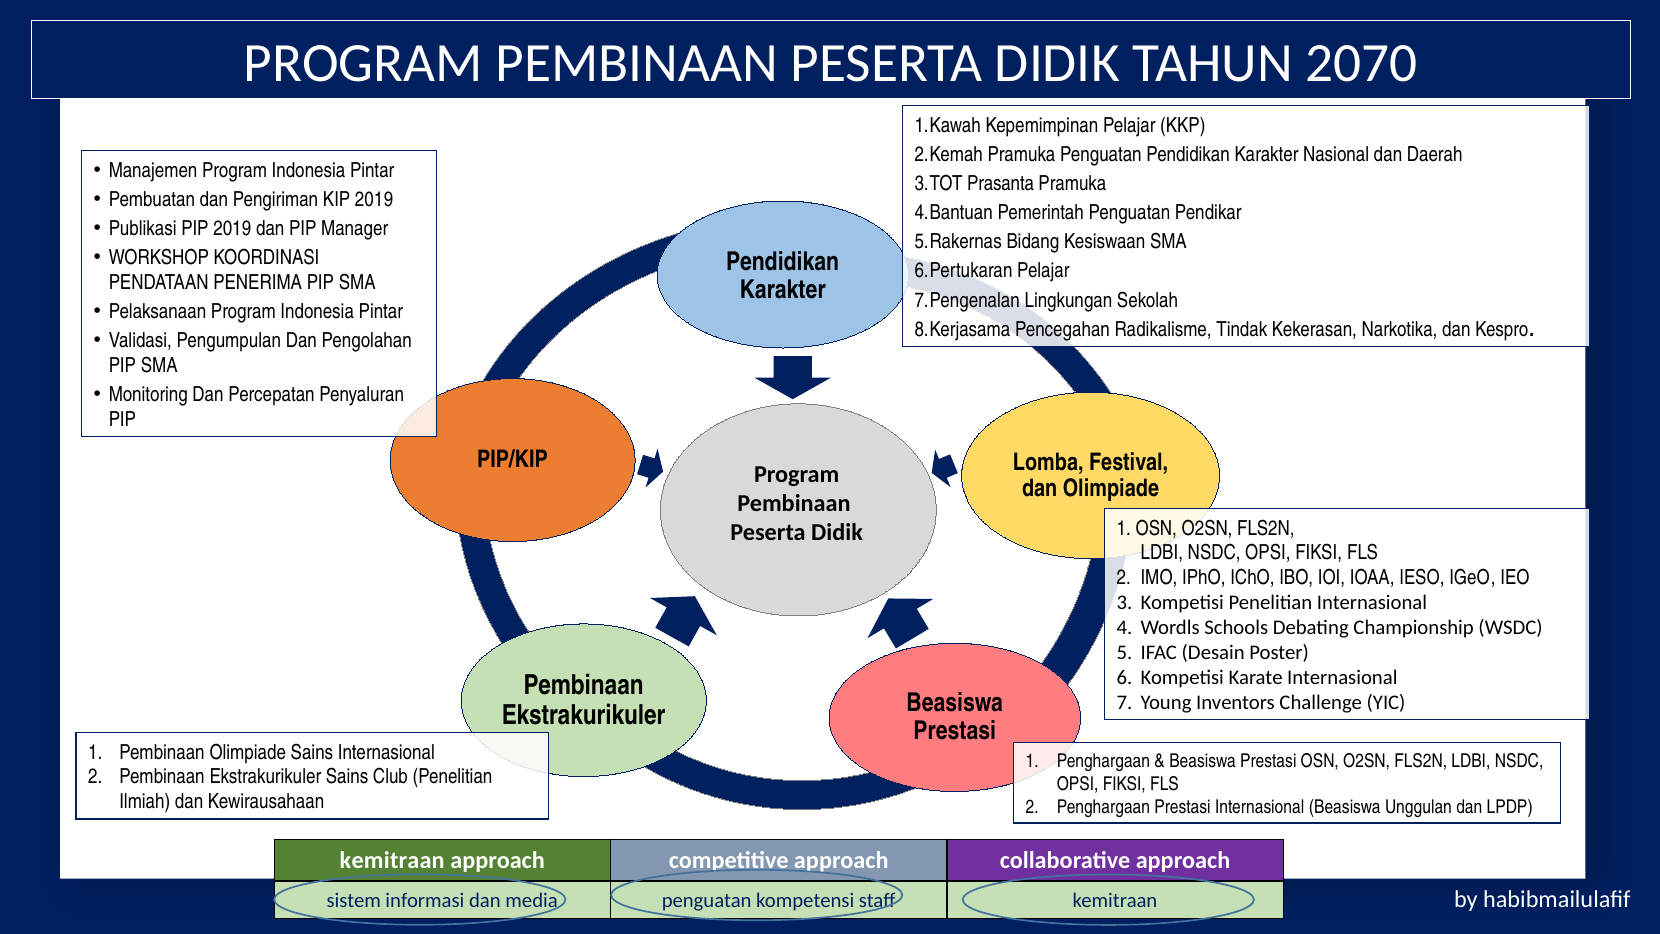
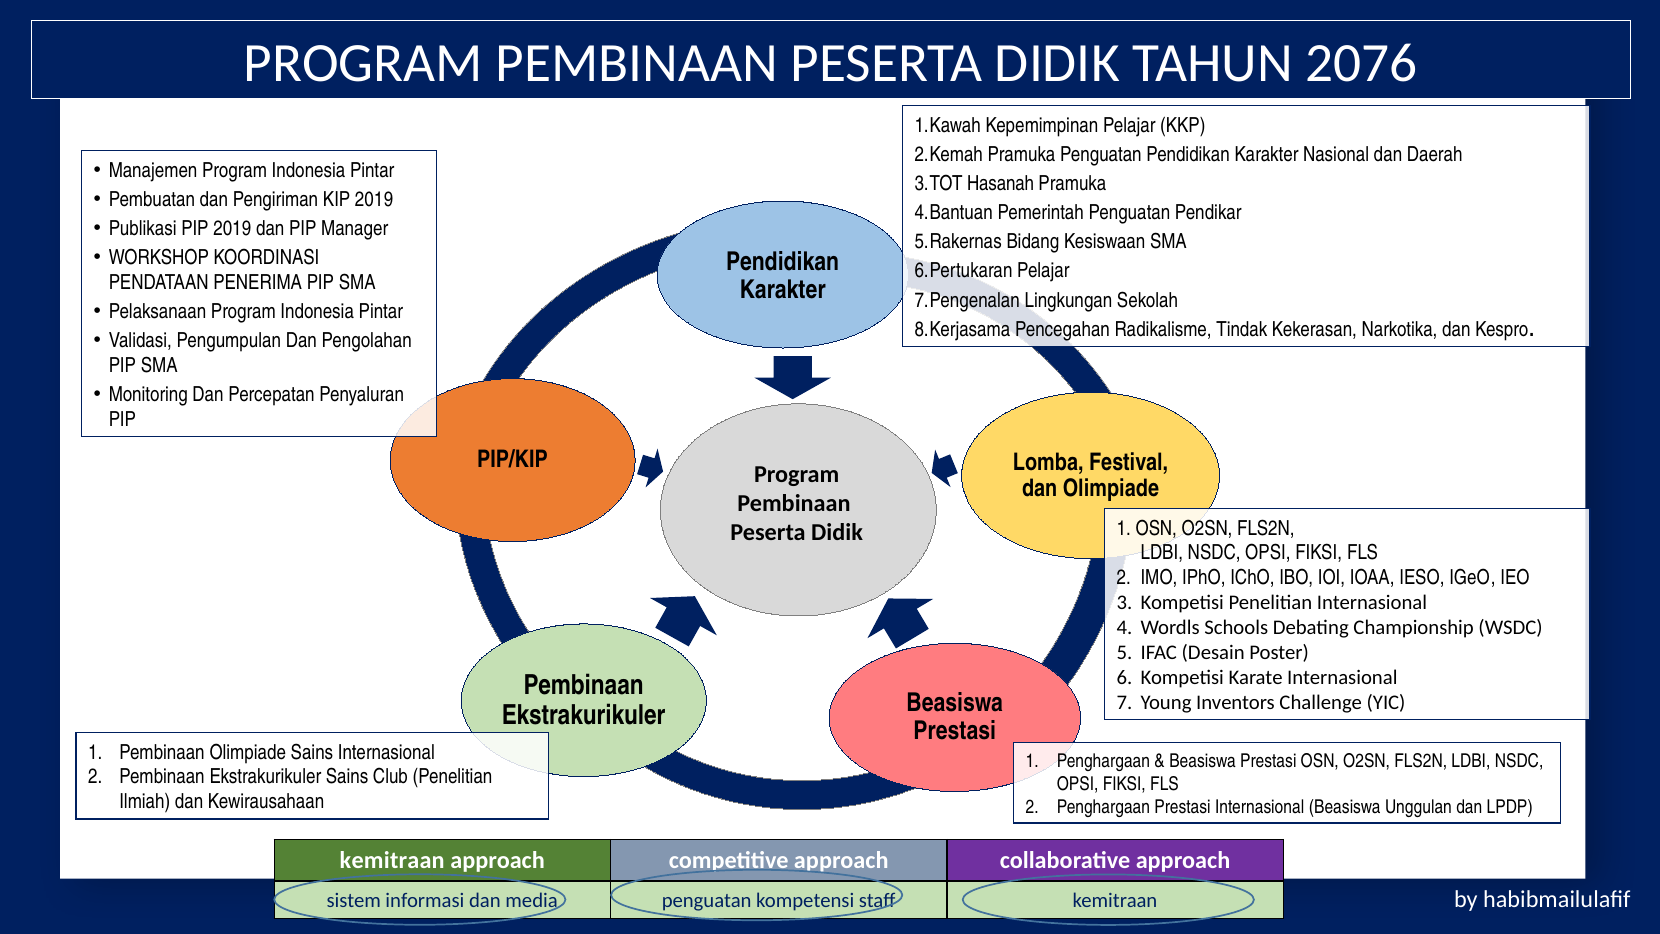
2070: 2070 -> 2076 (1362, 63)
Prasanta: Prasanta -> Hasanah (1001, 184)
